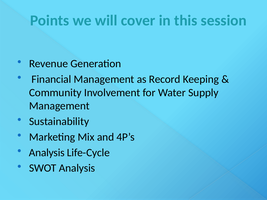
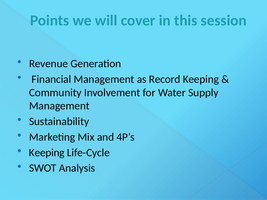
Analysis: Analysis -> Keeping (47, 153)
